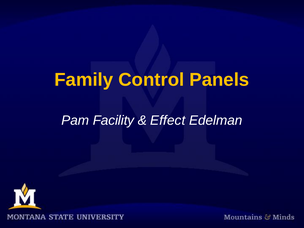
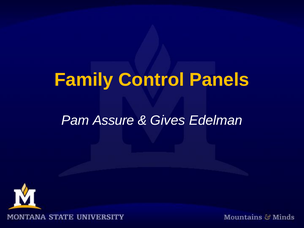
Facility: Facility -> Assure (114, 120)
Effect: Effect -> Gives (168, 120)
